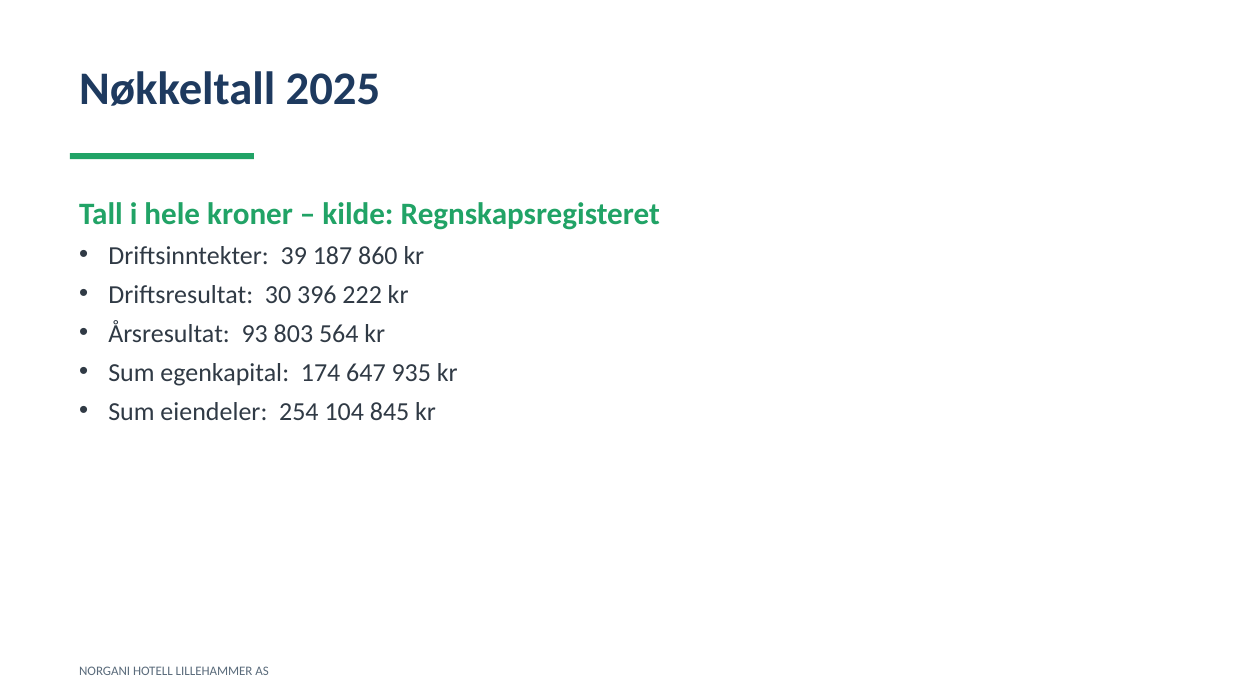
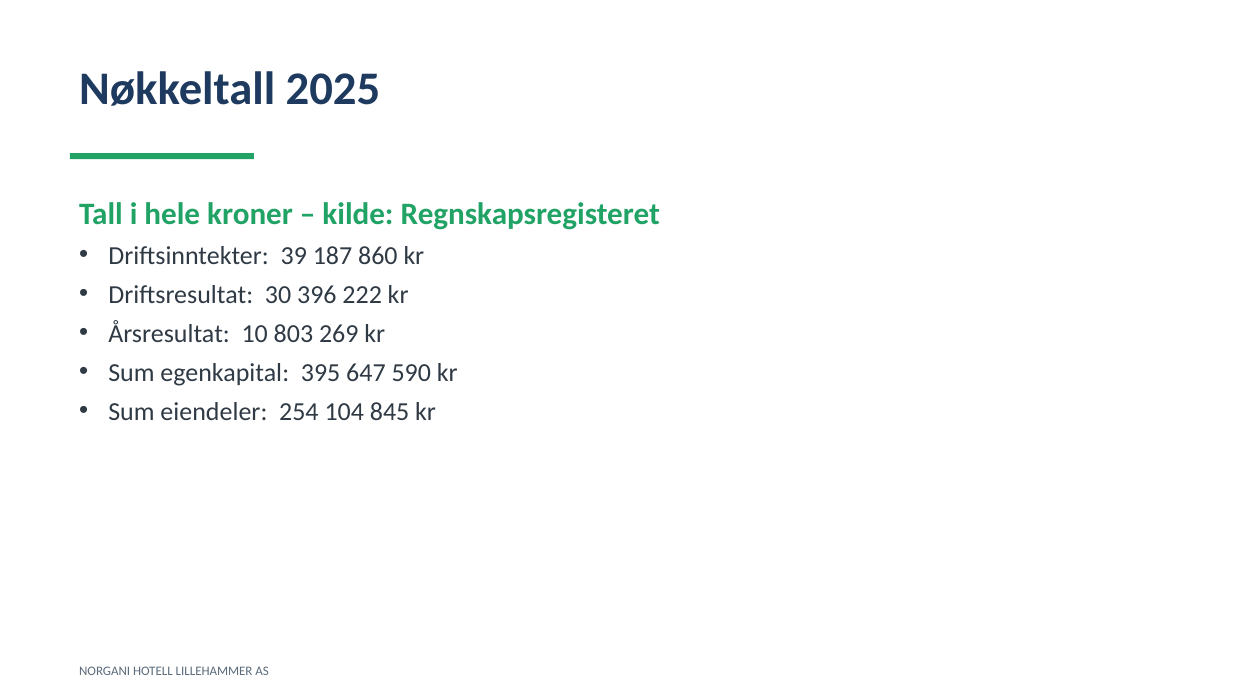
93: 93 -> 10 (255, 334)
564: 564 -> 269 (339, 334)
174: 174 -> 395 (321, 373)
935: 935 -> 590 (411, 373)
